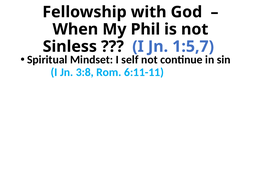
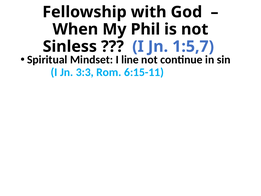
self: self -> line (130, 60)
3:8: 3:8 -> 3:3 (85, 72)
6:11-11: 6:11-11 -> 6:15-11 (144, 72)
